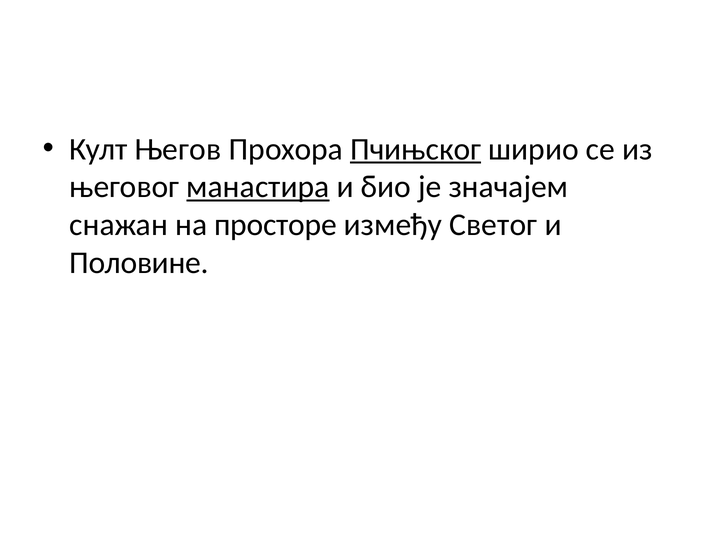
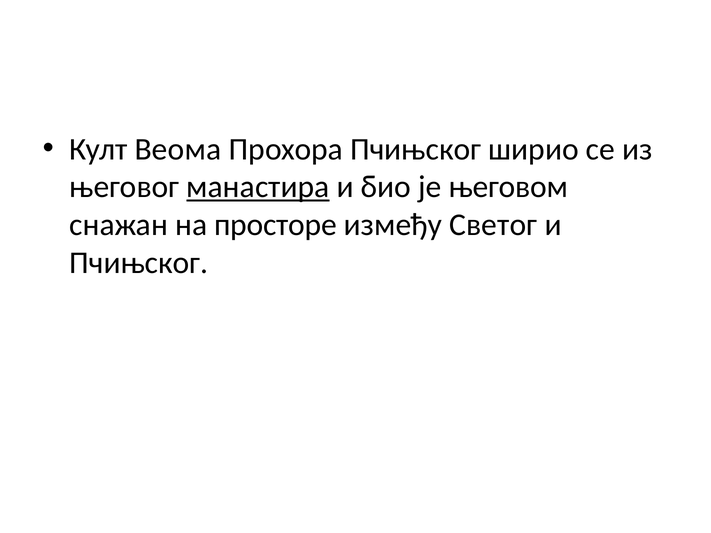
Његов: Његов -> Веома (178, 149)
Пчињског underline: present -> none (416, 149)
значајем: значајем -> његовом (508, 187)
Половине: Половине -> Пчињског (139, 263)
